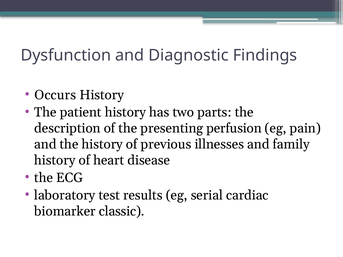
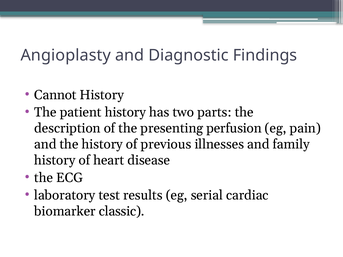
Dysfunction: Dysfunction -> Angioplasty (66, 55)
Occurs: Occurs -> Cannot (55, 95)
